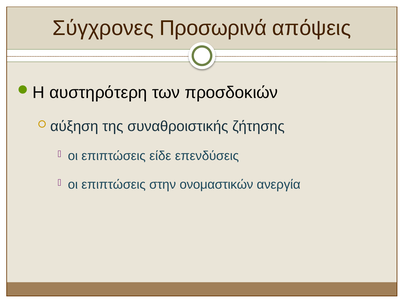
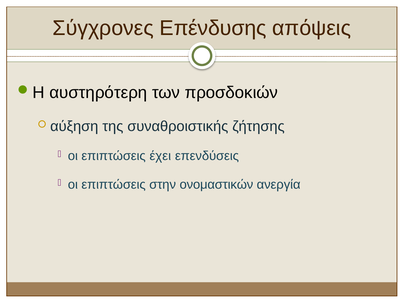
Προσωρινά: Προσωρινά -> Επένδυσης (213, 28)
είδε: είδε -> έχει (160, 156)
